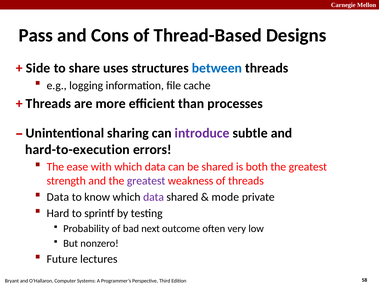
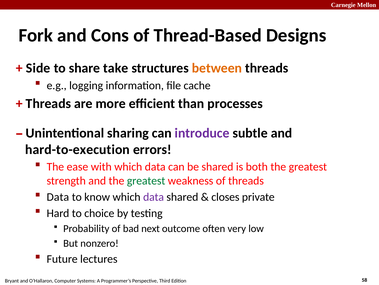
Pass: Pass -> Fork (36, 35)
uses: uses -> take (116, 68)
between colour: blue -> orange (217, 68)
greatest colour: purple -> green (146, 180)
mode: mode -> closes (225, 197)
sprintf: sprintf -> choice (99, 213)
